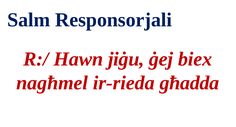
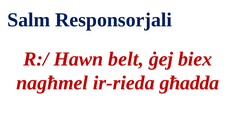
jiġu: jiġu -> belt (126, 59)
